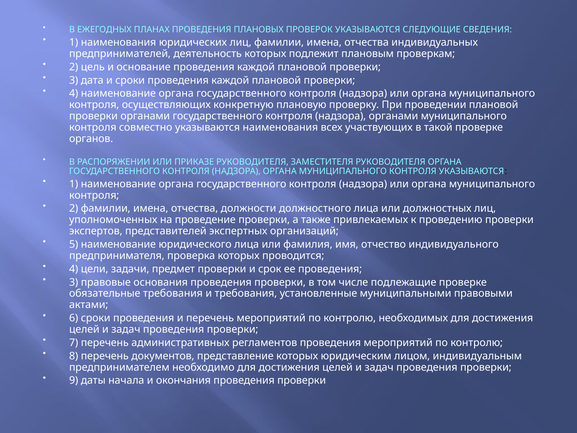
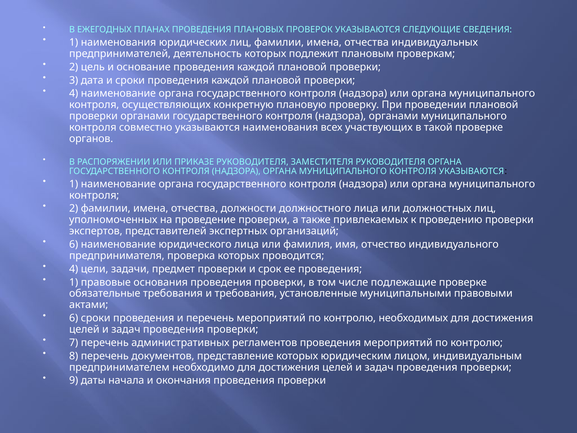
5: 5 -> 6 (74, 244)
3: 3 -> 1 (74, 282)
